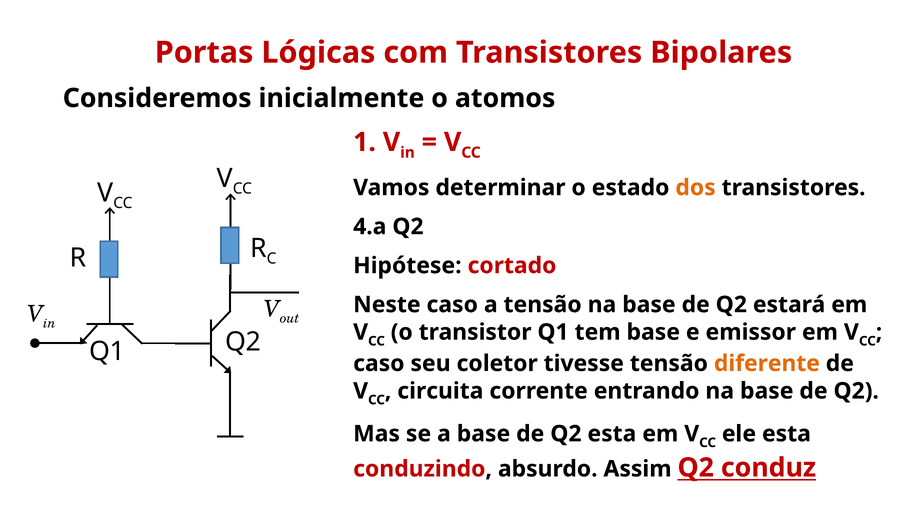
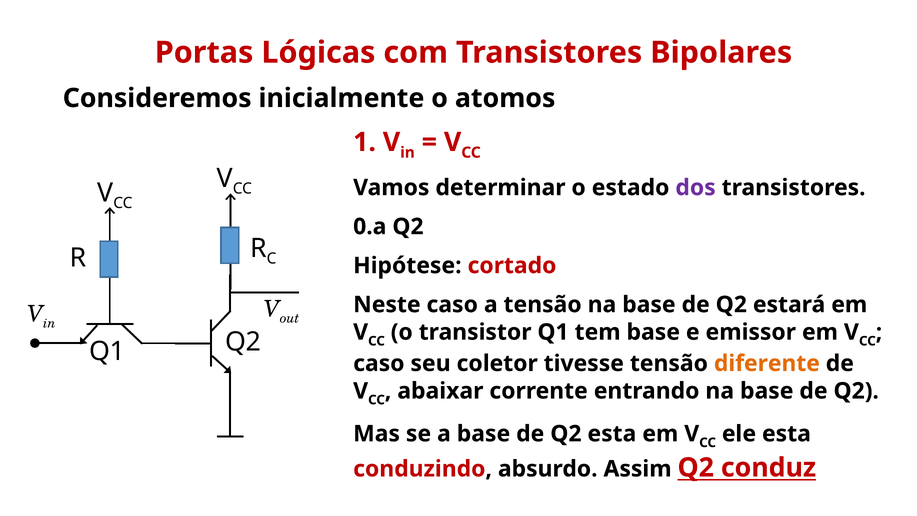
dos colour: orange -> purple (696, 188)
4.a: 4.a -> 0.a (370, 227)
circuita: circuita -> abaixar (440, 391)
